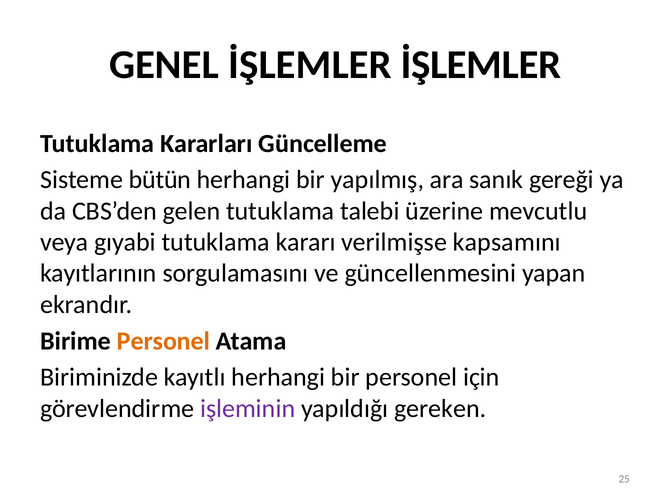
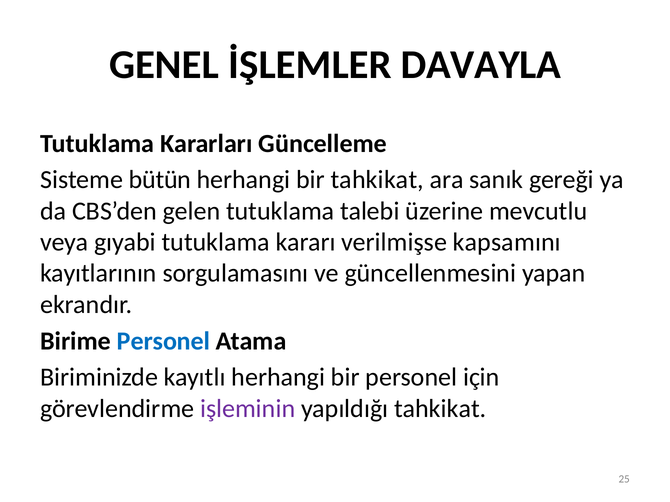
İŞLEMLER İŞLEMLER: İŞLEMLER -> DAVAYLA (481, 65)
bir yapılmış: yapılmış -> tahkikat (377, 180)
Personel colour: orange -> blue (164, 341)
yapıldığı gereken: gereken -> tahkikat (440, 409)
